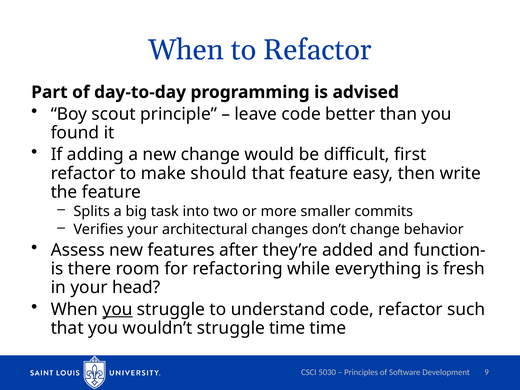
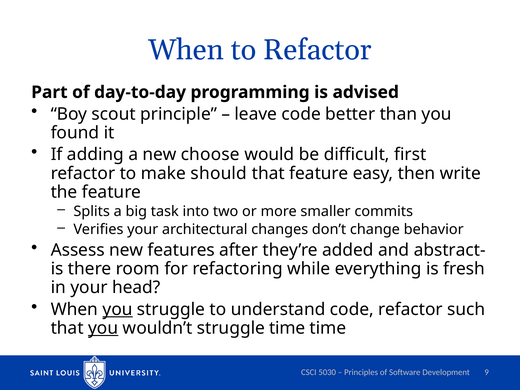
new change: change -> choose (210, 155)
function-: function- -> abstract- (450, 250)
you underline: none -> present (103, 328)
